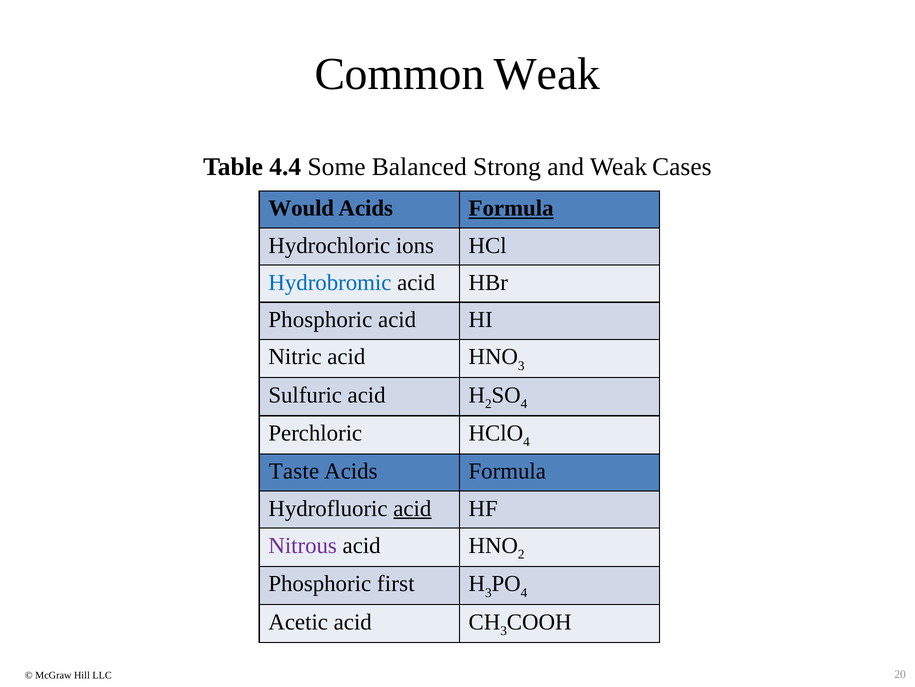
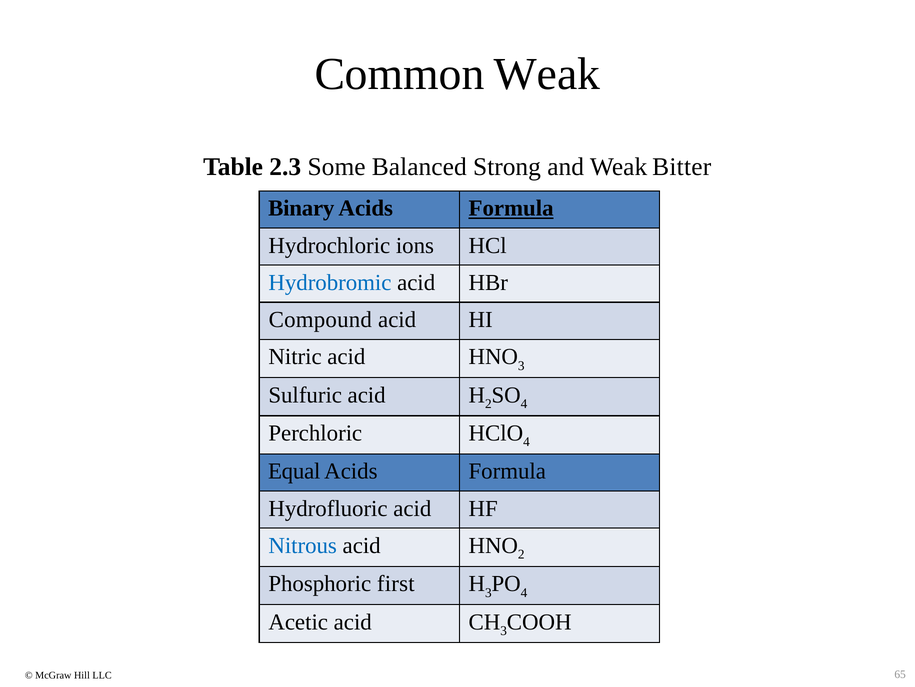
4.4: 4.4 -> 2.3 (285, 167)
Cases: Cases -> Bitter (682, 167)
Would: Would -> Binary (301, 208)
Phosphoric: Phosphoric -> Compound (320, 319)
Taste: Taste -> Equal (294, 471)
acid underline: present -> none (412, 508)
Nitrous colour: purple -> blue (303, 545)
20: 20 -> 65 (900, 674)
